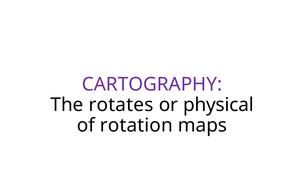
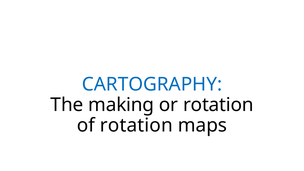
CARTOGRAPHY colour: purple -> blue (152, 84)
rotates: rotates -> making (121, 105)
or physical: physical -> rotation (218, 105)
